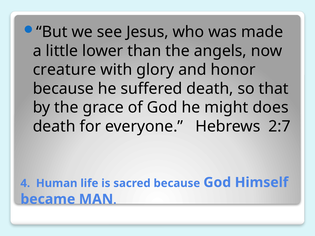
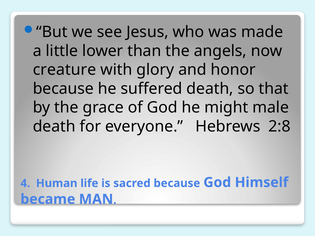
does: does -> male (271, 108)
2:7: 2:7 -> 2:8 (280, 126)
